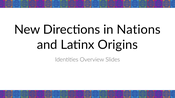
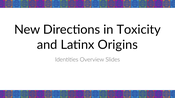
Nations: Nations -> Toxicity (139, 30)
